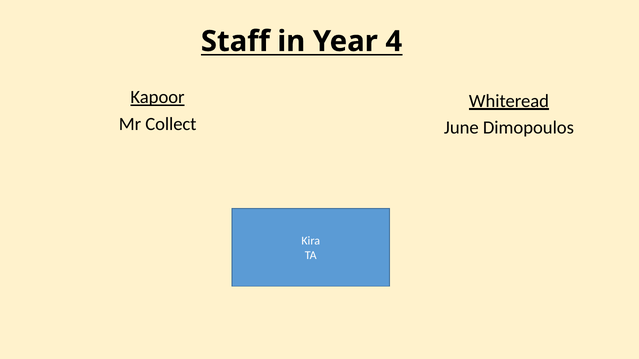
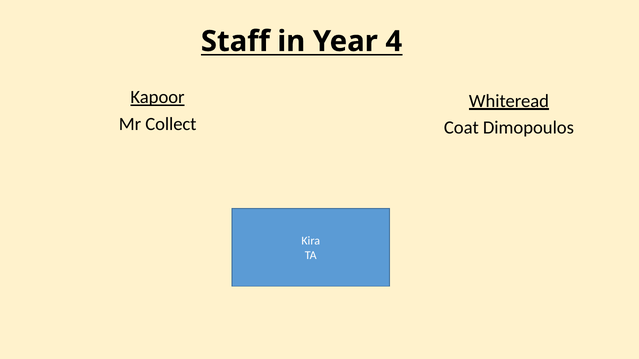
June: June -> Coat (461, 128)
